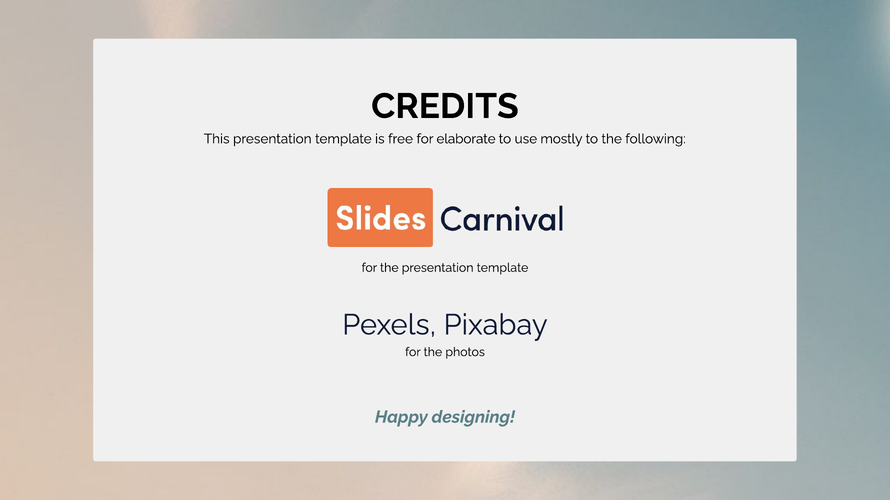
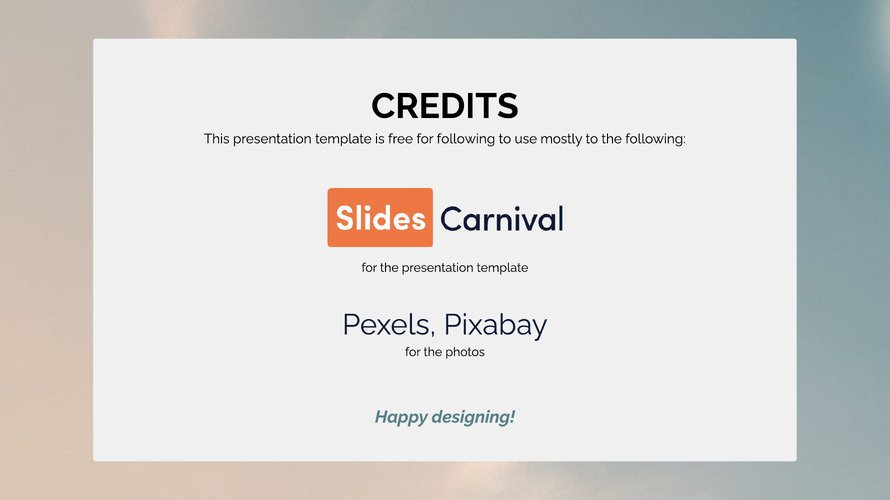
for elaborate: elaborate -> following (466, 139)
